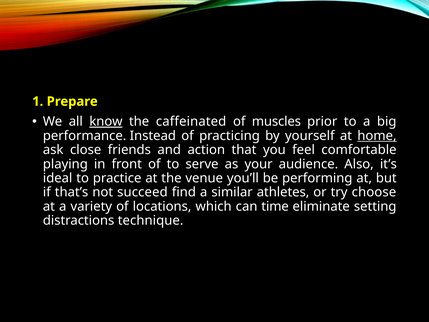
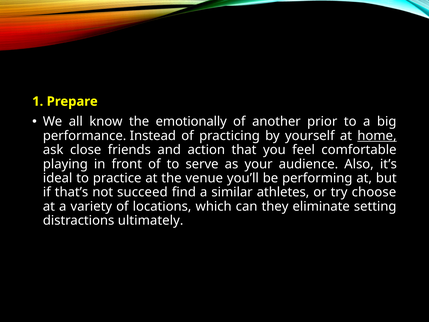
know underline: present -> none (106, 121)
caffeinated: caffeinated -> emotionally (191, 121)
muscles: muscles -> another (276, 121)
time: time -> they (275, 206)
technique: technique -> ultimately (151, 220)
